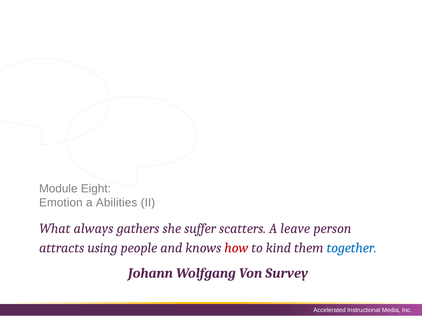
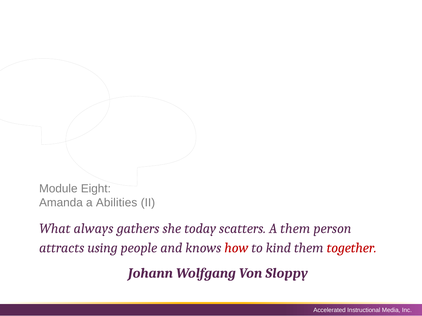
Emotion: Emotion -> Amanda (61, 203)
suffer: suffer -> today (200, 229)
A leave: leave -> them (295, 229)
together colour: blue -> red (352, 248)
Survey: Survey -> Sloppy (287, 273)
